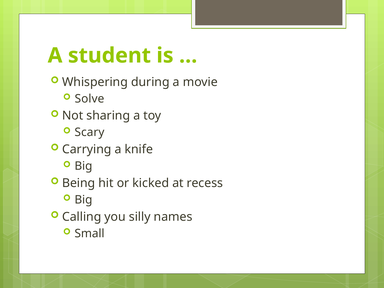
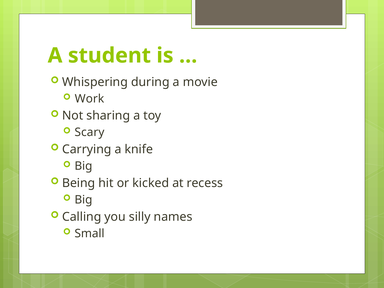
Solve: Solve -> Work (89, 99)
